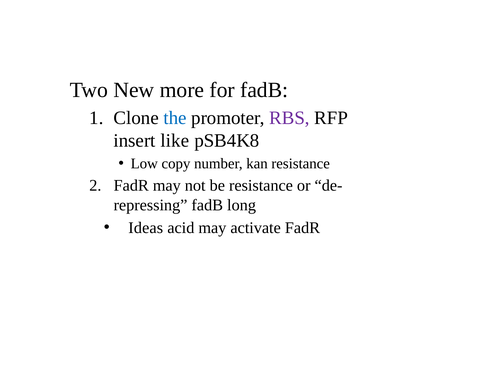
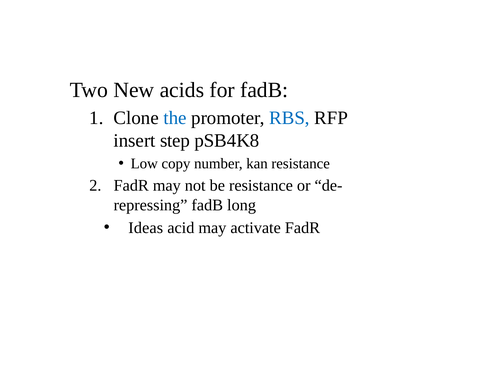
more: more -> acids (182, 90)
RBS colour: purple -> blue (289, 118)
like: like -> step (175, 141)
